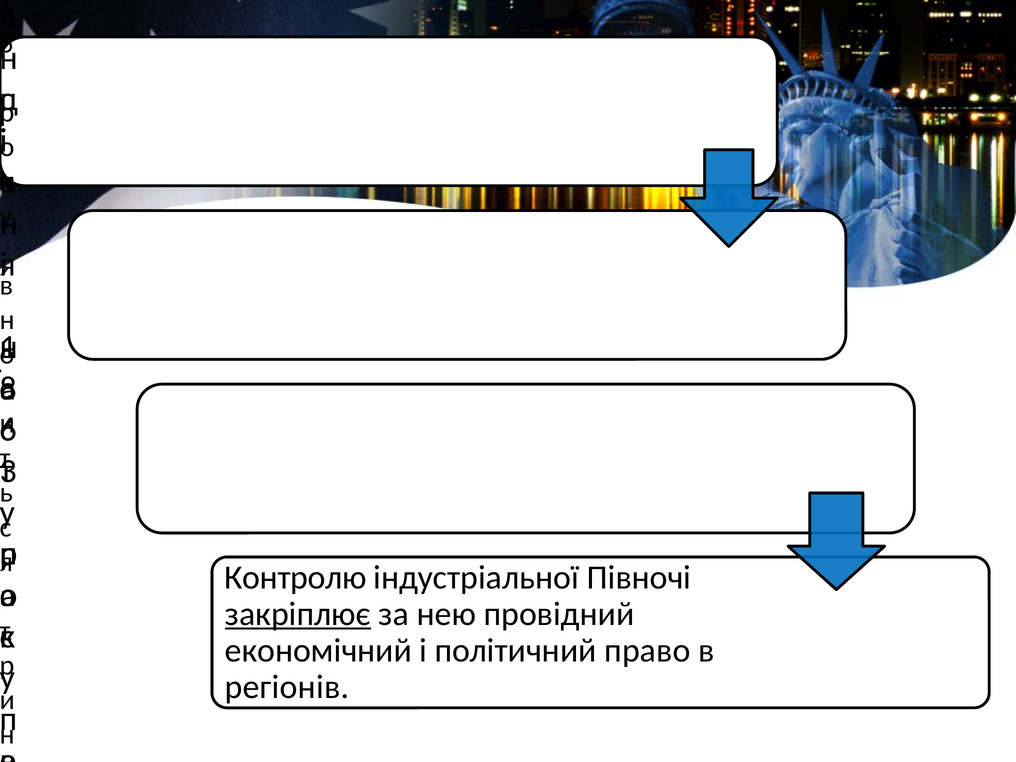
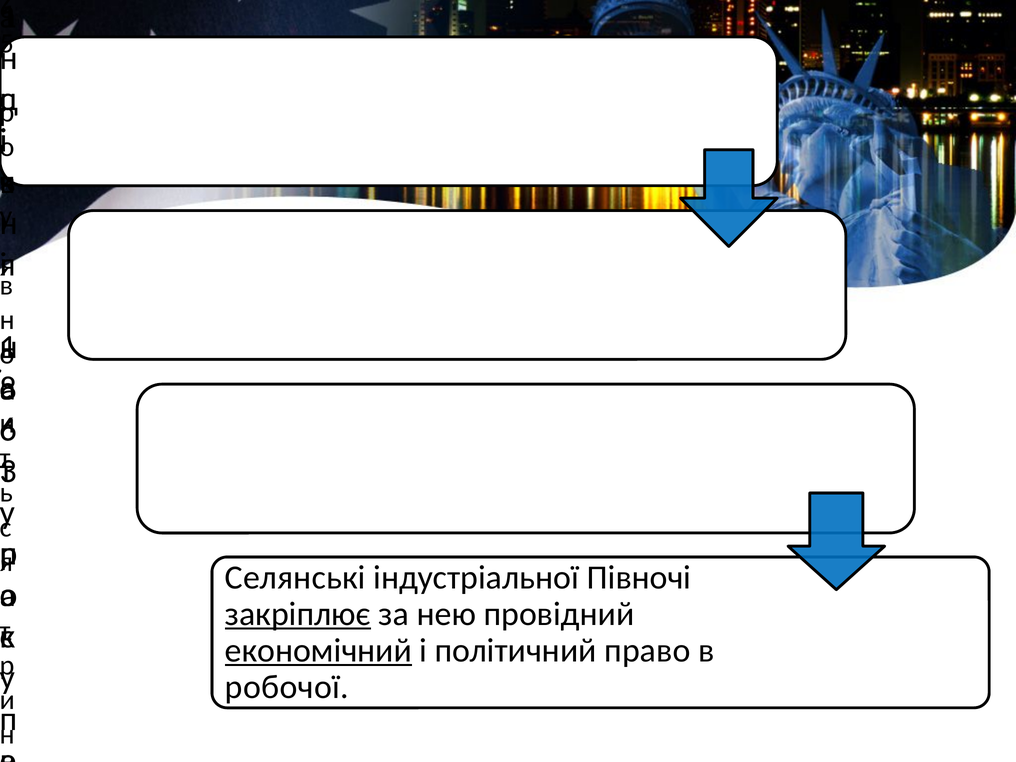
Контролю: Контролю -> Селянські (295, 577)
економічний underline: none -> present (318, 651)
регіонів: регіонів -> робочої (287, 687)
